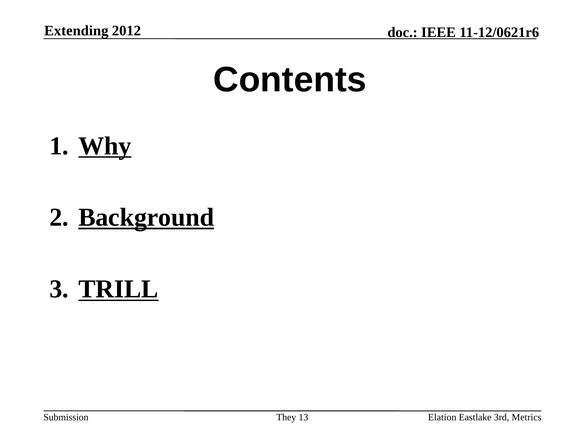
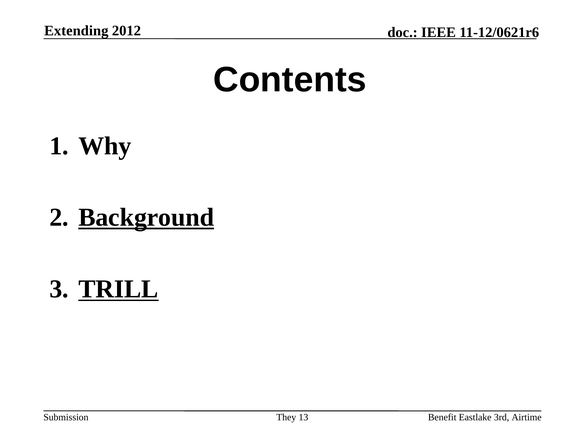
Why underline: present -> none (105, 146)
Elation: Elation -> Benefit (442, 417)
Metrics: Metrics -> Airtime (527, 417)
